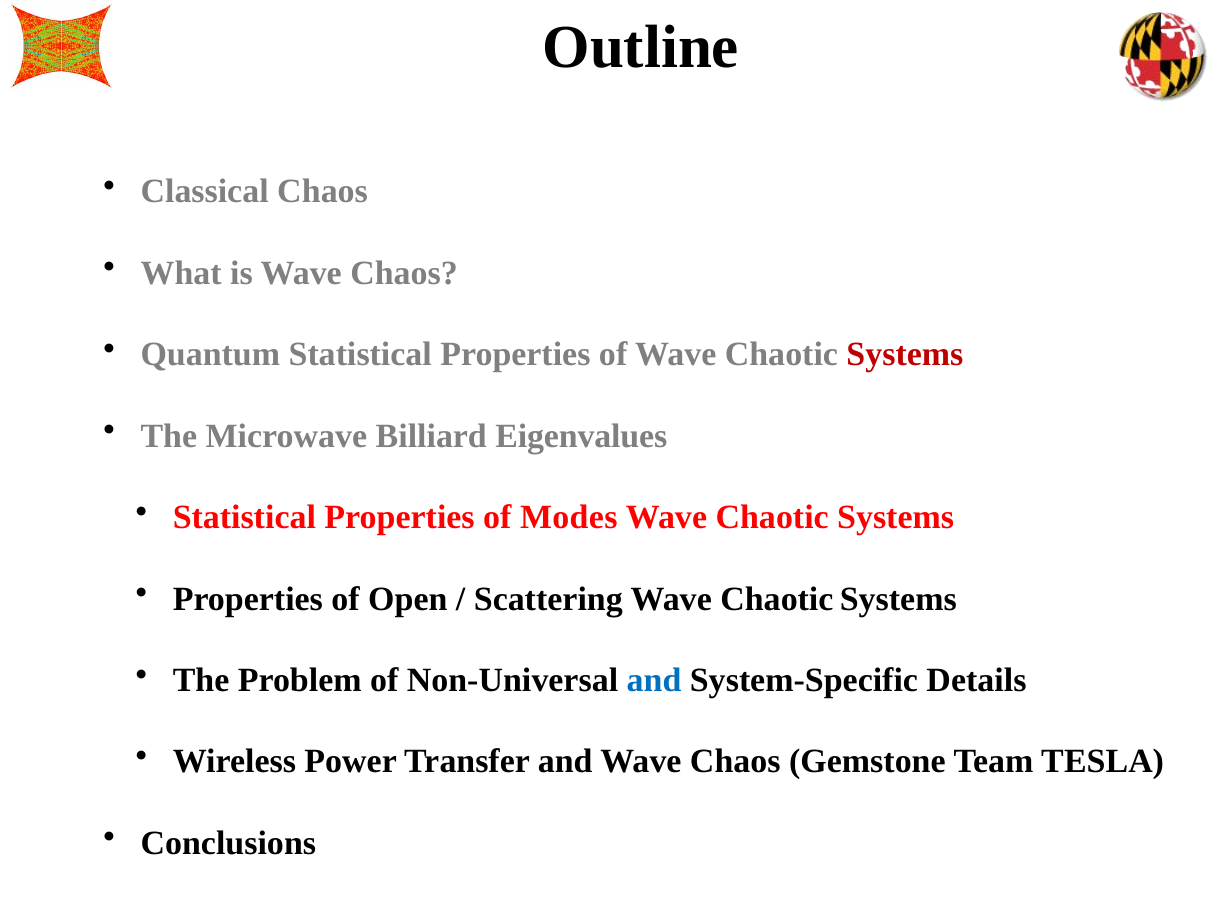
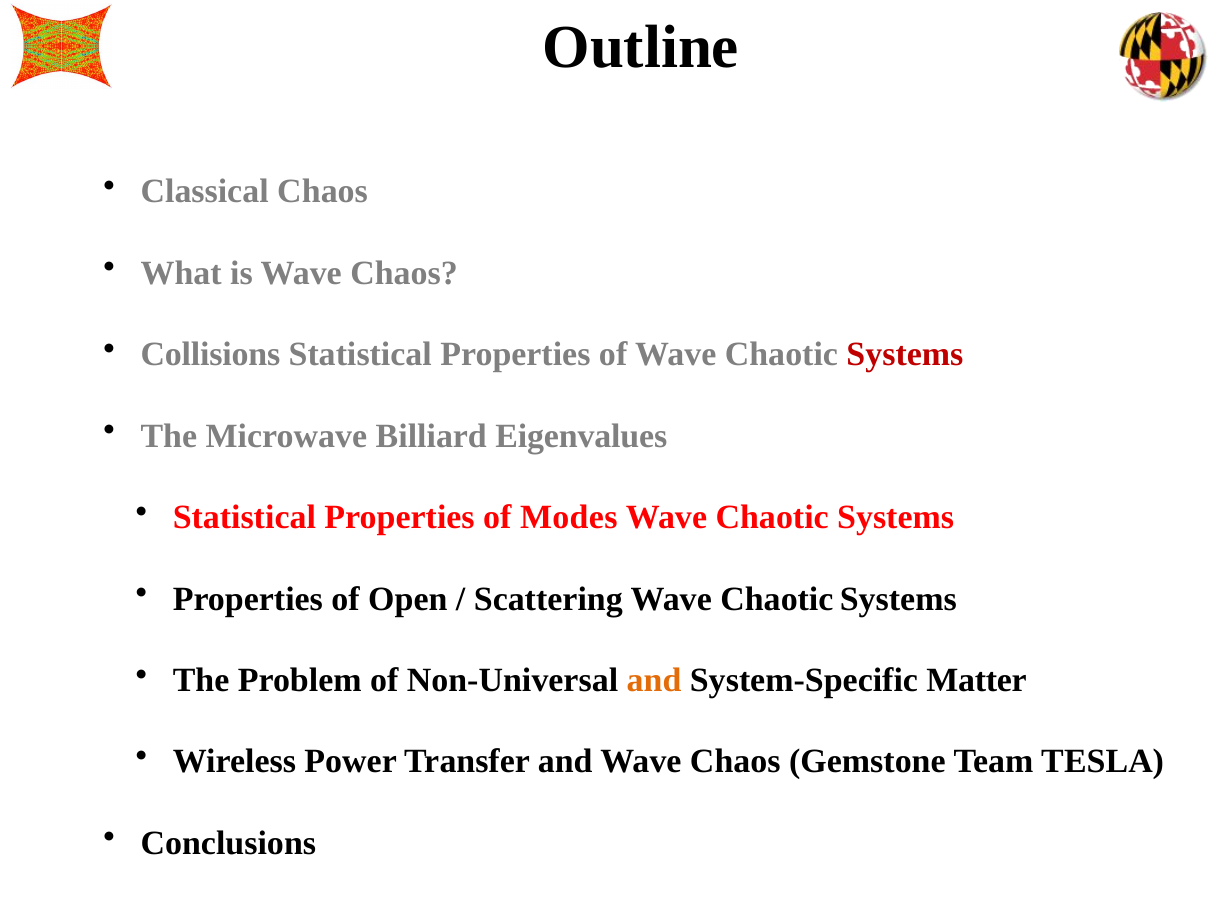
Quantum: Quantum -> Collisions (210, 354)
and colour: blue -> orange (654, 680)
Details: Details -> Matter (977, 680)
